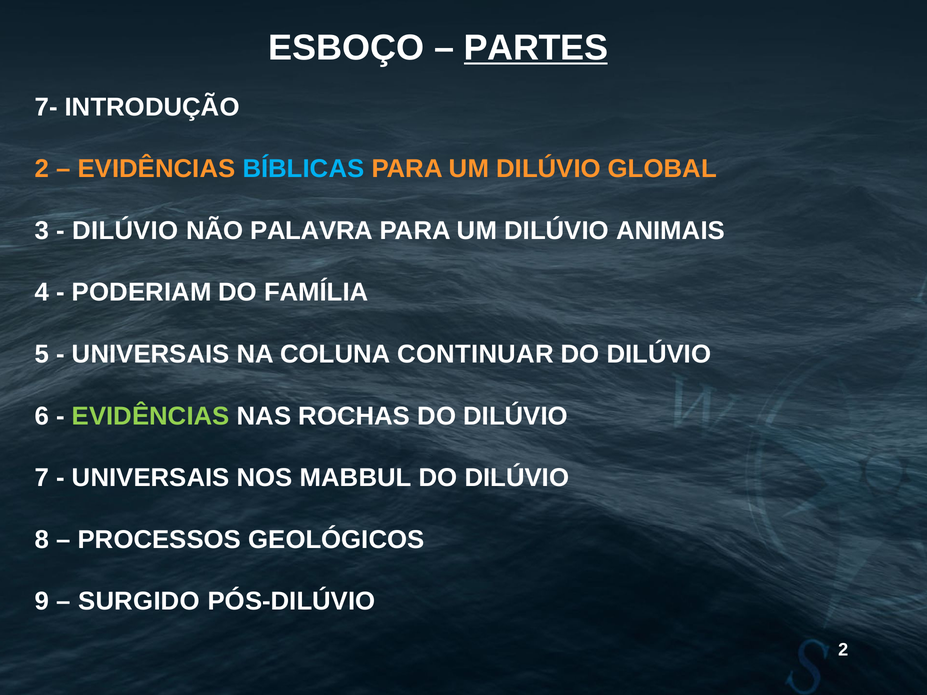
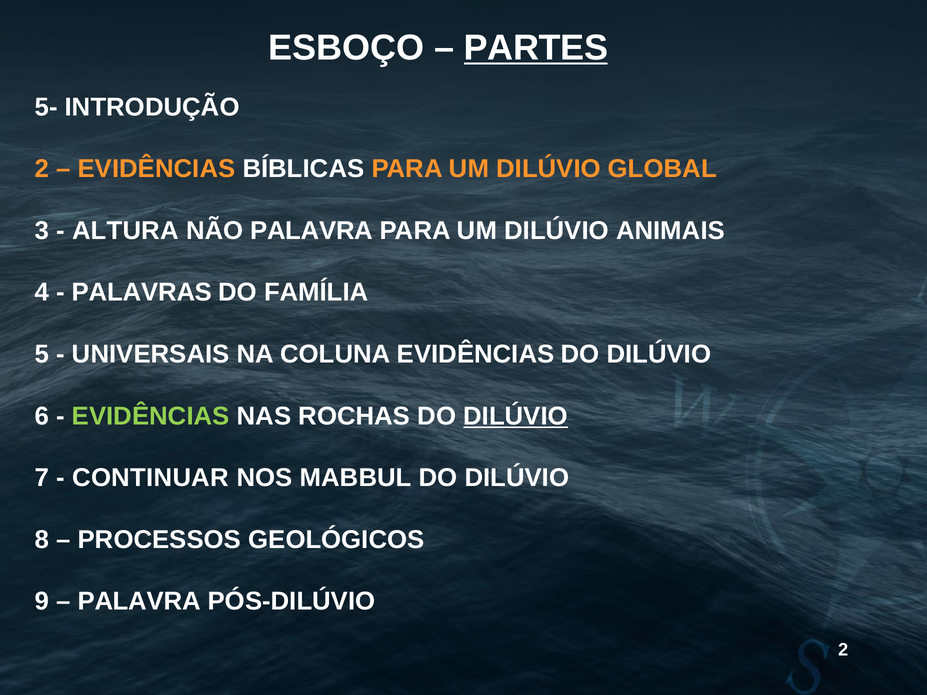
7-: 7- -> 5- (46, 107)
BÍBLICAS colour: light blue -> white (303, 169)
DILÚVIO: DILÚVIO -> ALTURA (125, 231)
PODERIAM: PODERIAM -> PALAVRAS (142, 293)
COLUNA CONTINUAR: CONTINUAR -> EVIDÊNCIAS (476, 354)
DILÚVIO underline: none -> present (516, 416)
UNIVERSAIS: UNIVERSAIS -> CONTINUAR (151, 478)
SURGIDO: SURGIDO -> PALAVRA (139, 602)
